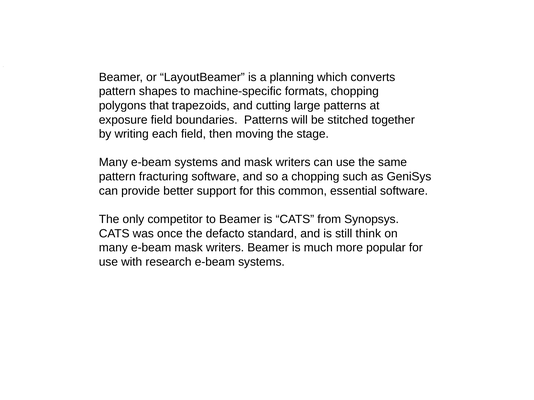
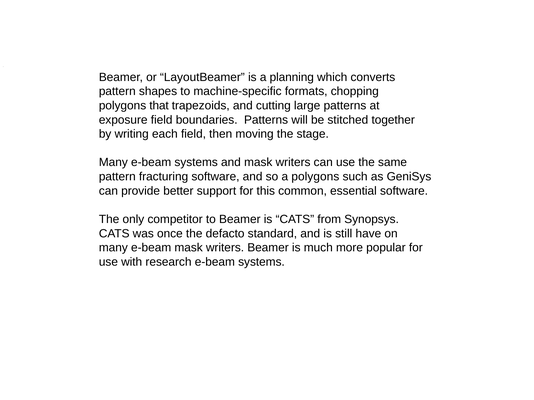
a chopping: chopping -> polygons (315, 177)
think: think -> have (368, 234)
